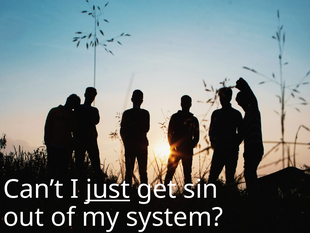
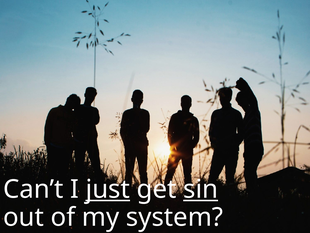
sin underline: none -> present (201, 189)
